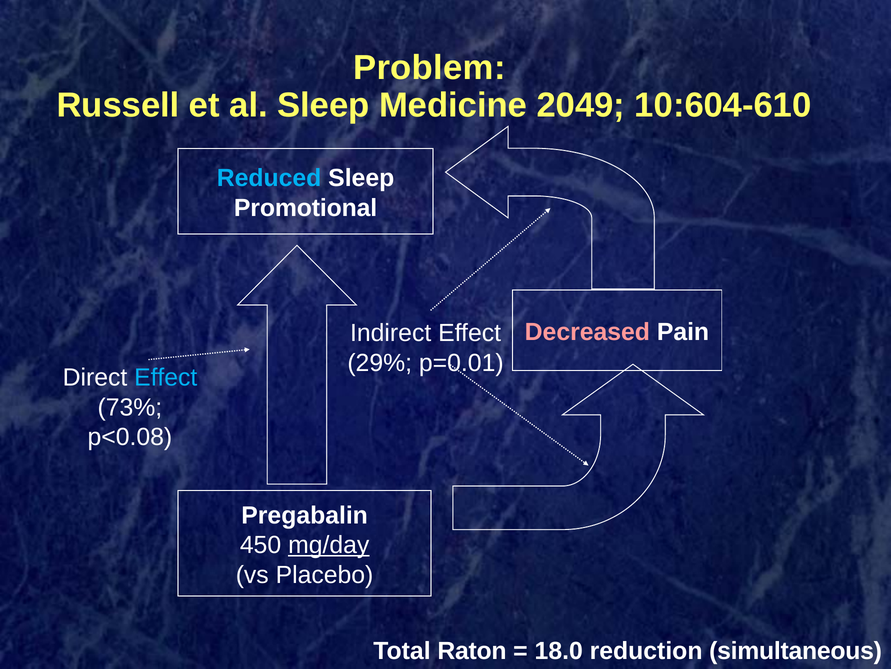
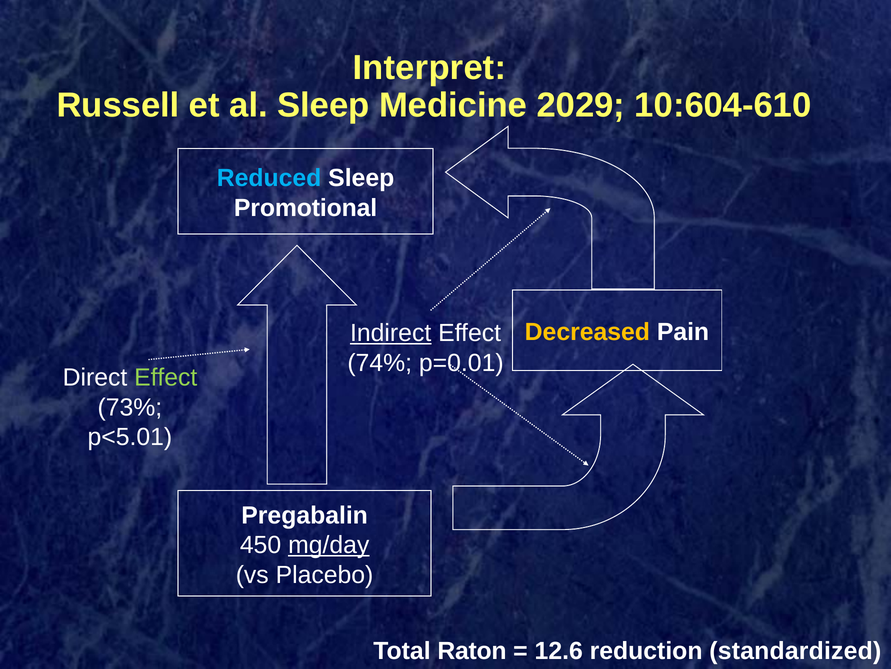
Problem: Problem -> Interpret (429, 68)
2049: 2049 -> 2029 (581, 105)
Decreased colour: pink -> yellow (587, 332)
Indirect underline: none -> present (391, 333)
29%: 29% -> 74% (380, 363)
Effect colour: light blue -> light green (166, 377)
p<0.08: p<0.08 -> p<5.01 (130, 437)
18.0: 18.0 -> 12.6 (559, 651)
simultaneous: simultaneous -> standardized (795, 651)
